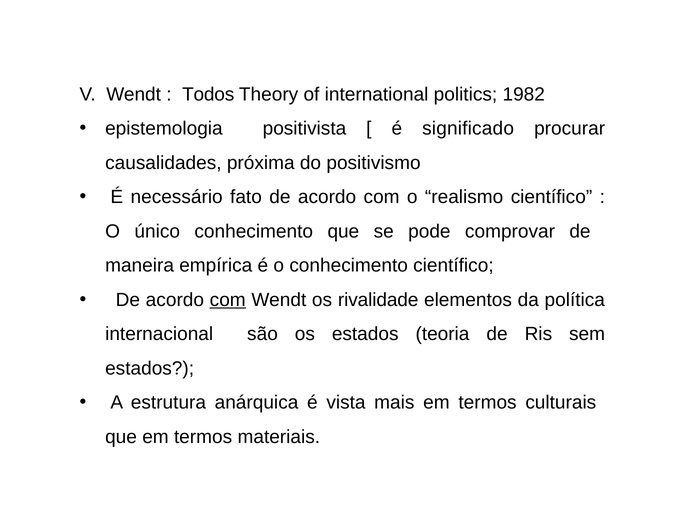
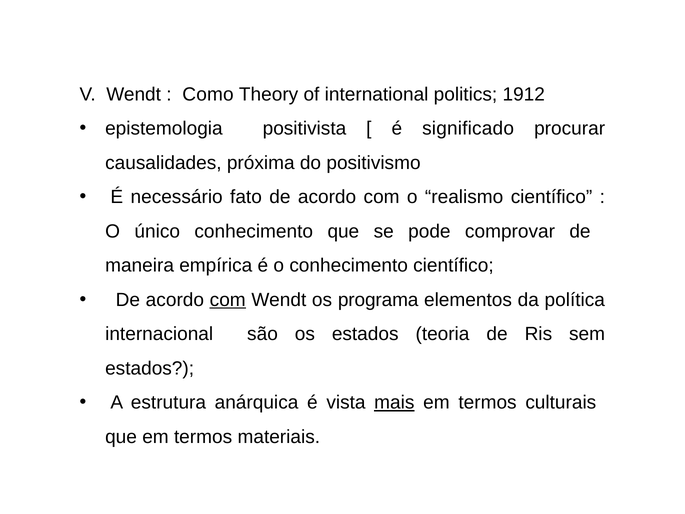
Todos: Todos -> Como (208, 94)
1982: 1982 -> 1912 (524, 94)
rivalidade: rivalidade -> programa (378, 300)
mais underline: none -> present (394, 402)
